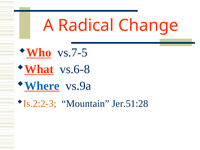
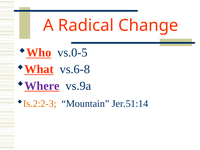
vs.7-5: vs.7-5 -> vs.0-5 (72, 53)
Where colour: blue -> purple (42, 86)
Jer.51:28: Jer.51:28 -> Jer.51:14 (130, 104)
